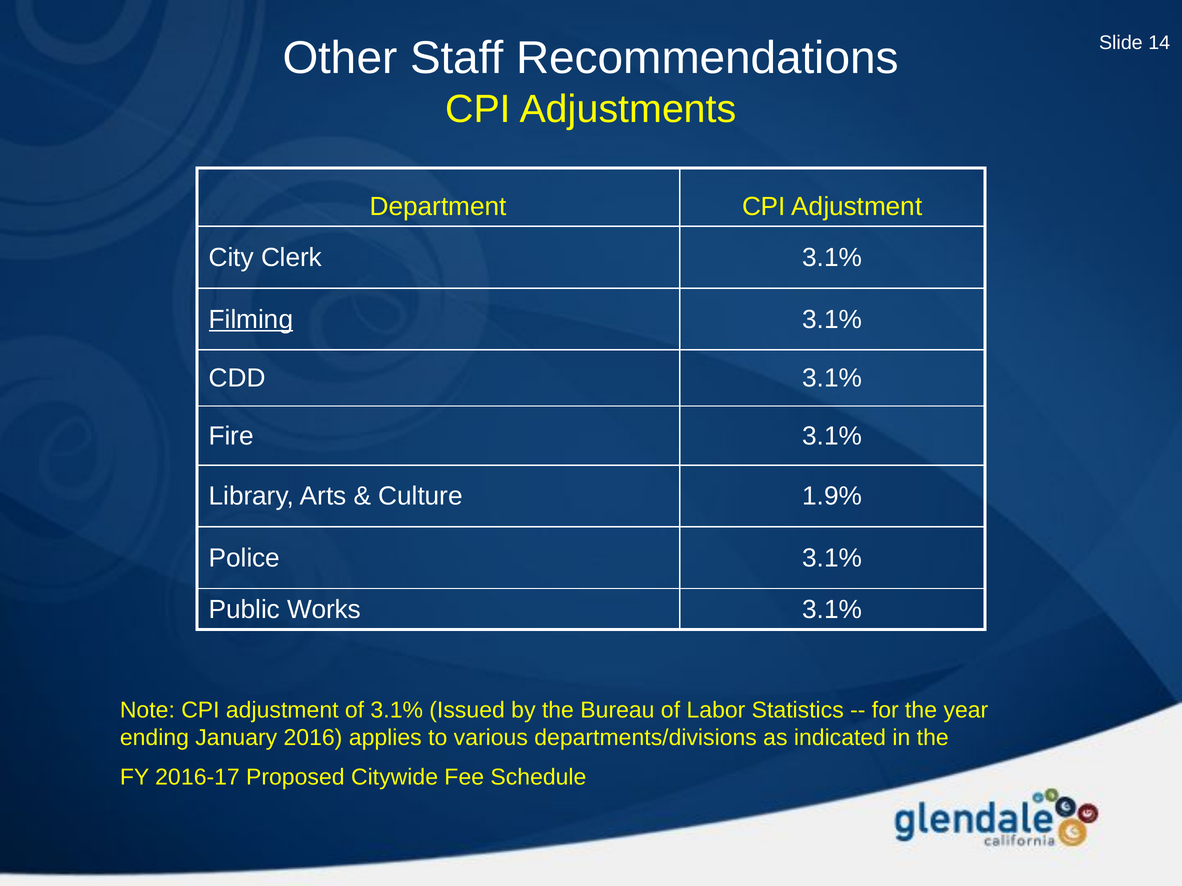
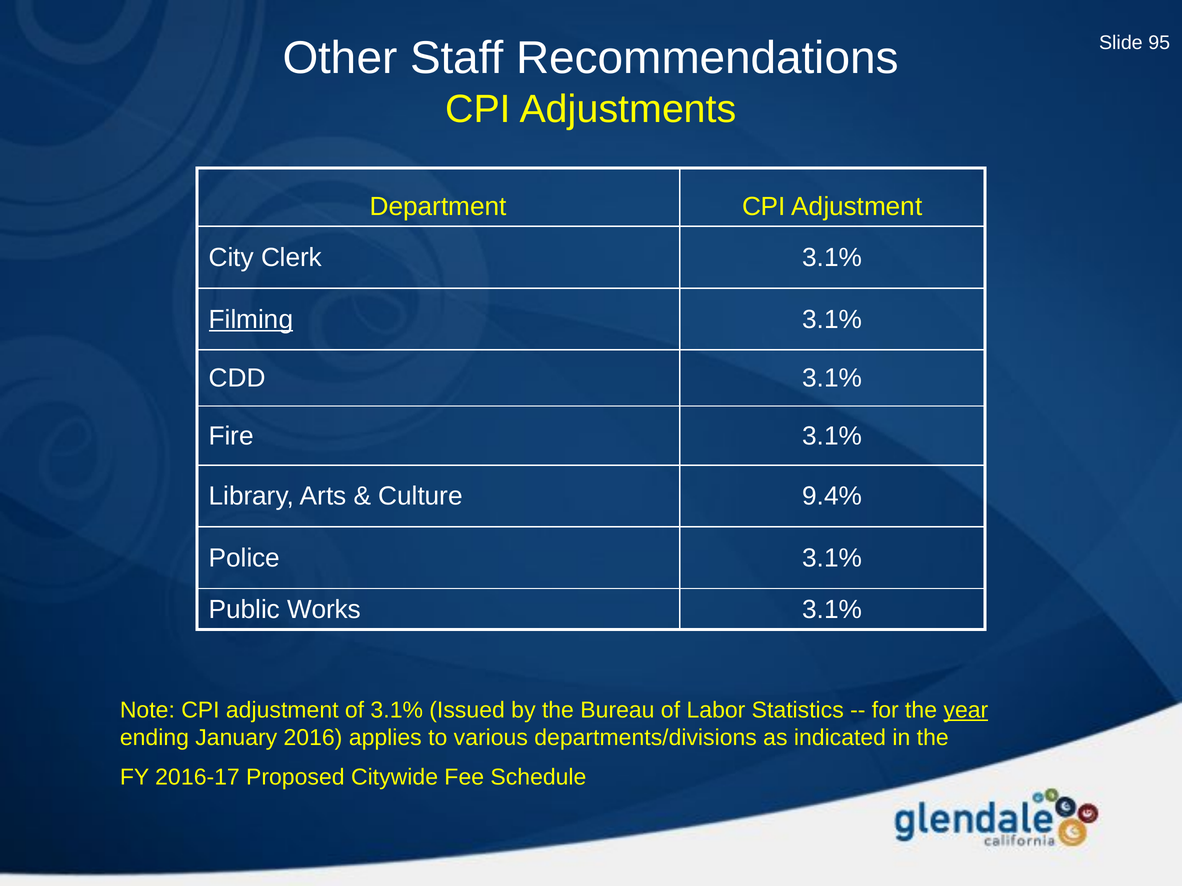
14: 14 -> 95 (1159, 43)
1.9%: 1.9% -> 9.4% (832, 497)
year underline: none -> present (966, 711)
